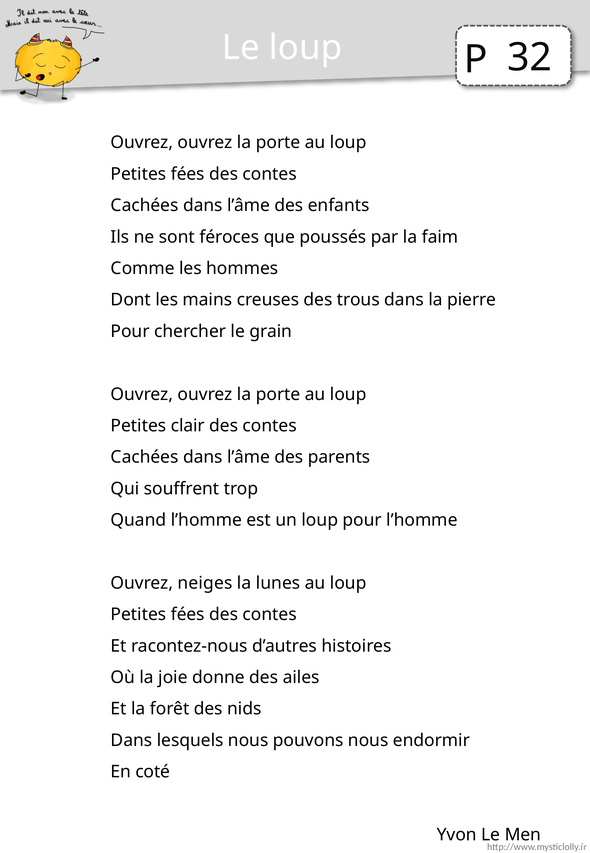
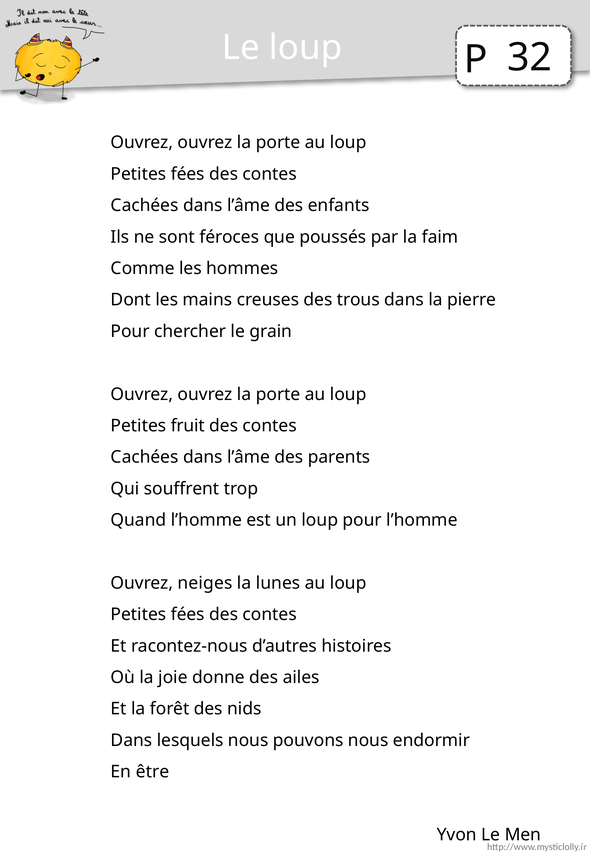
clair: clair -> fruit (188, 425)
coté: coté -> être (153, 771)
